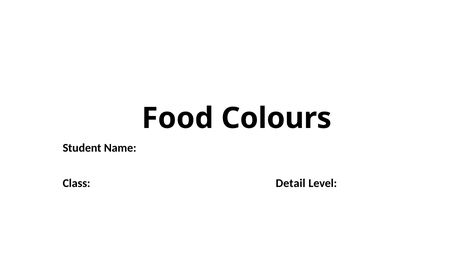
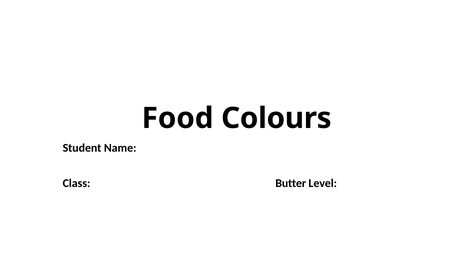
Detail: Detail -> Butter (291, 183)
